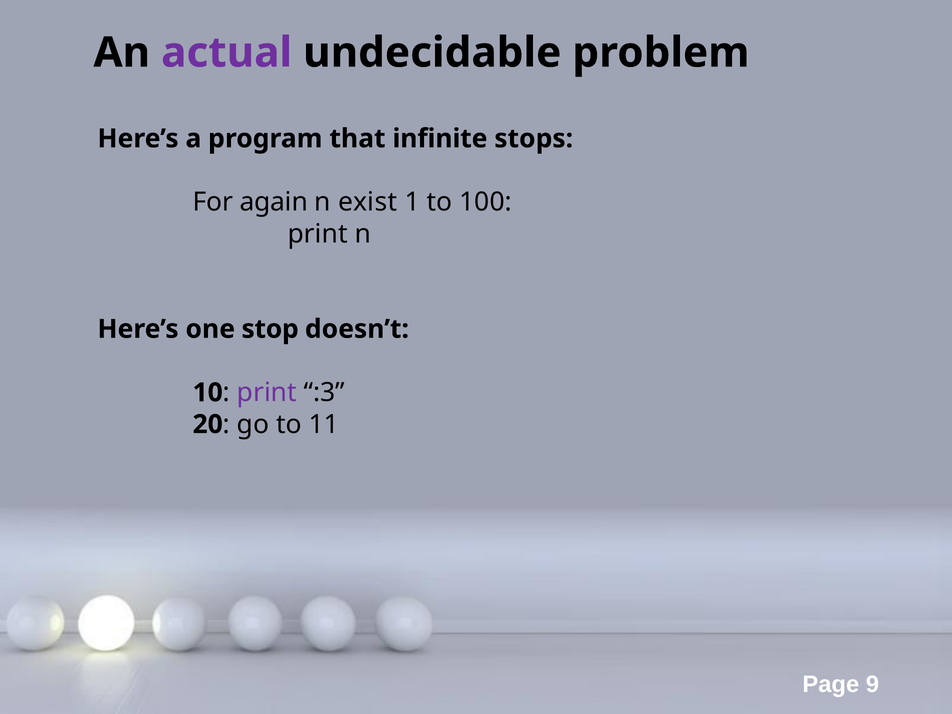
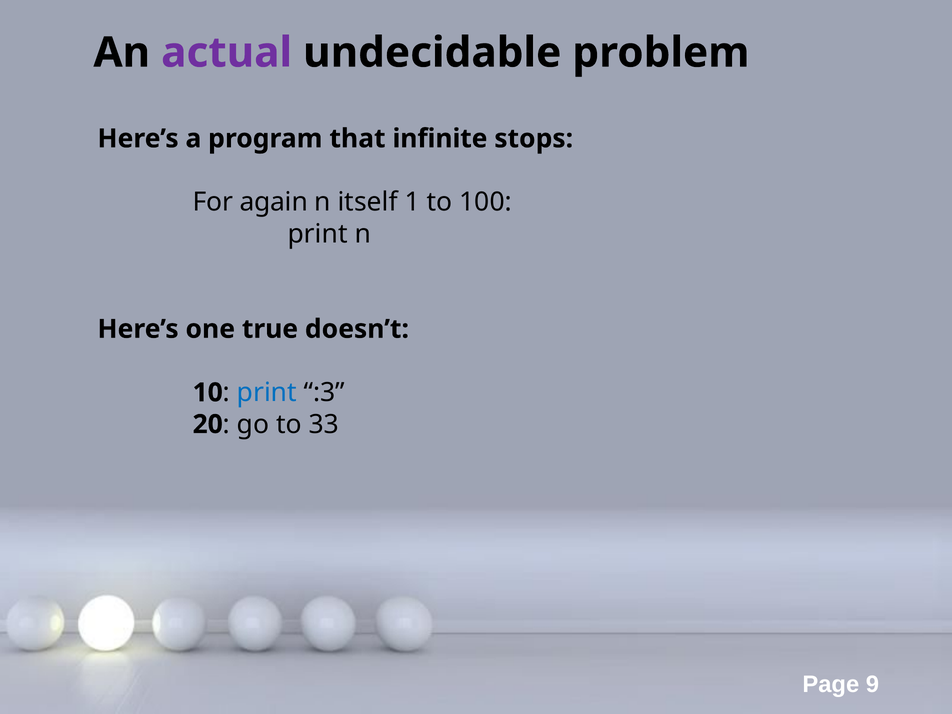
exist: exist -> itself (368, 202)
stop: stop -> true (270, 329)
print colour: purple -> blue (267, 393)
11: 11 -> 33 (324, 424)
